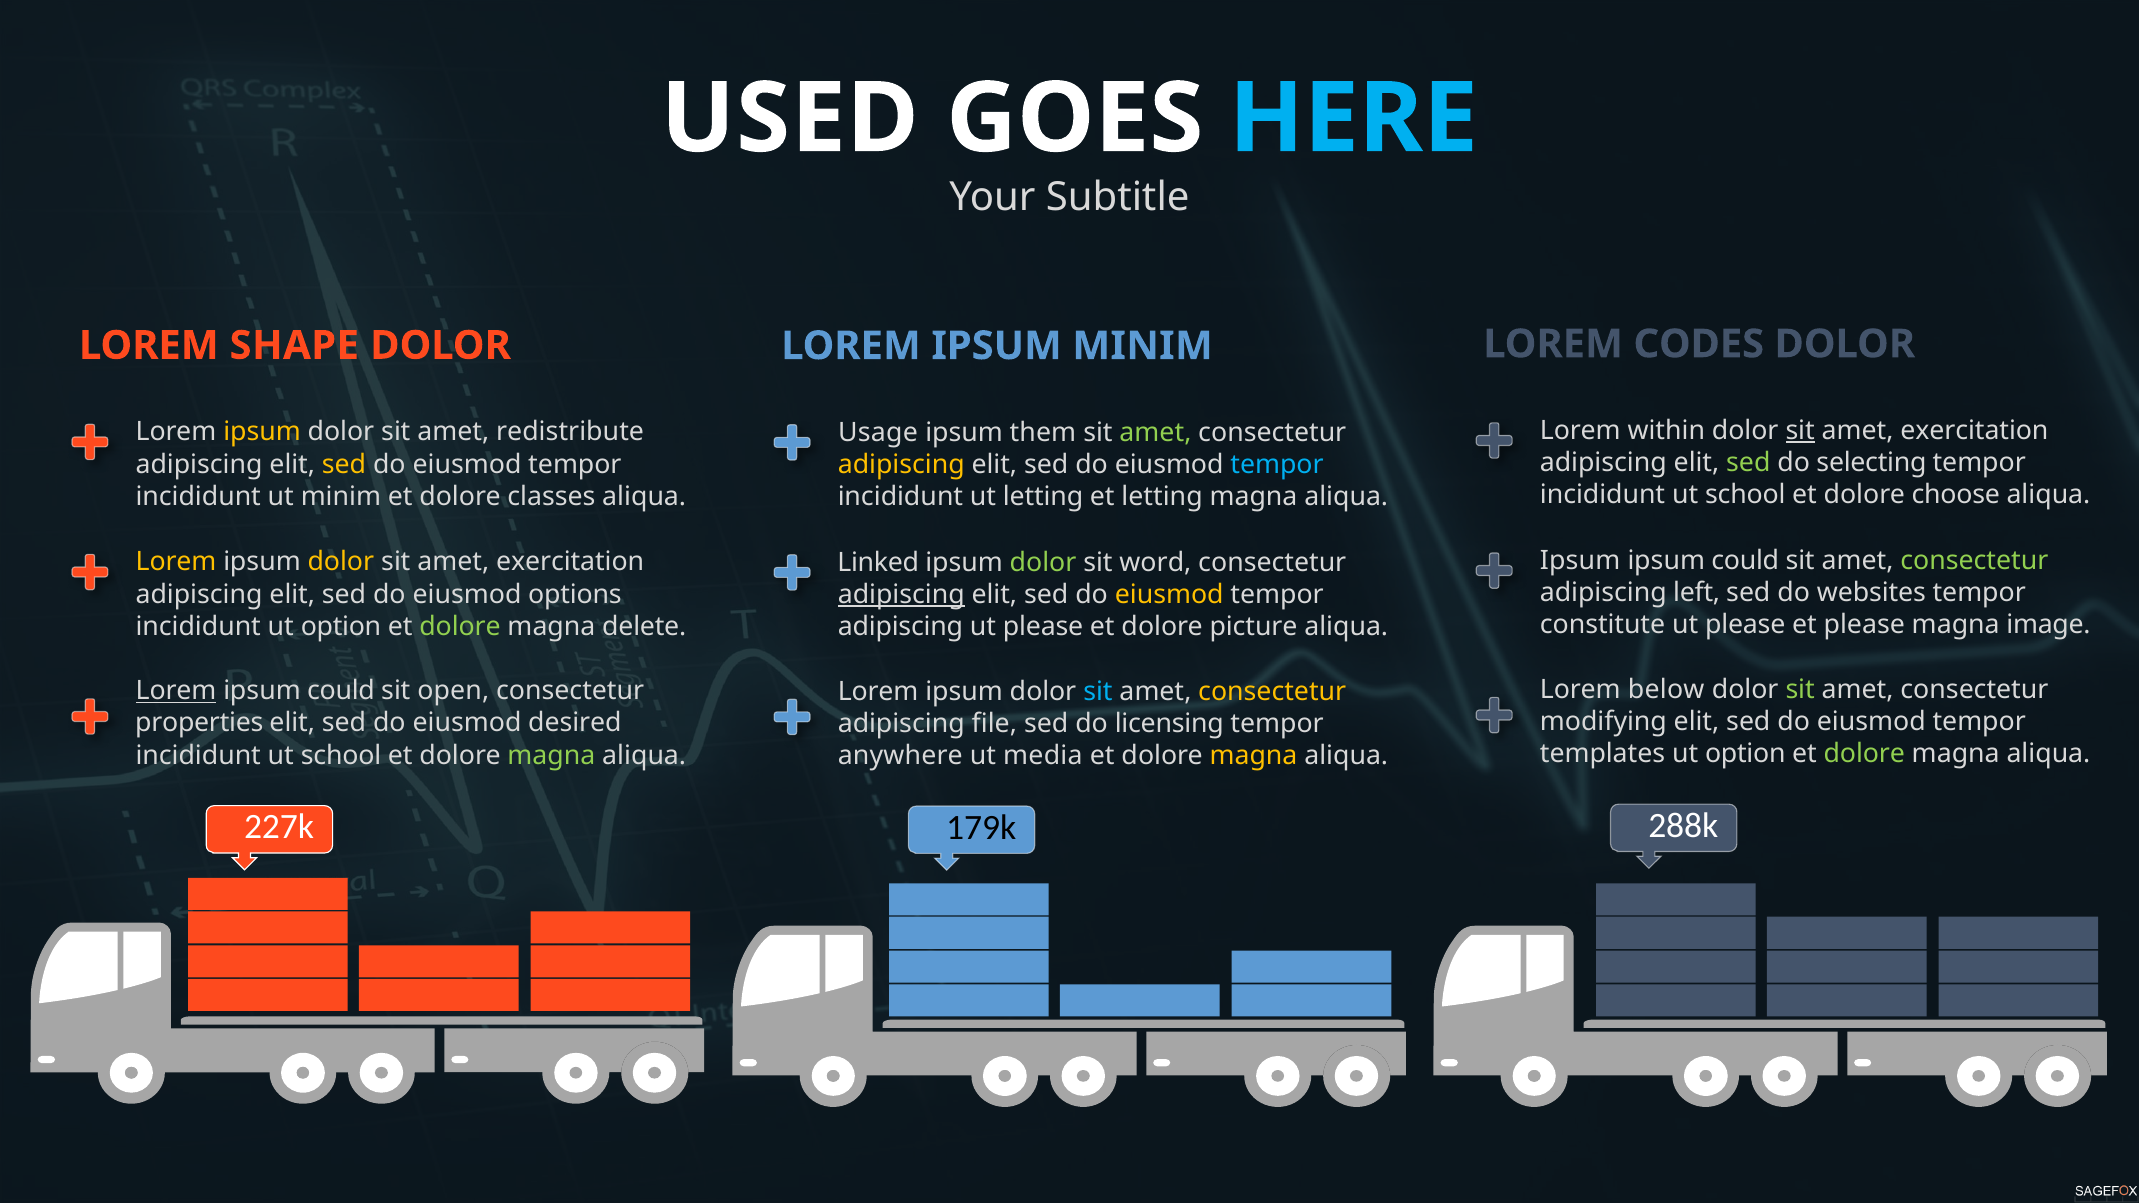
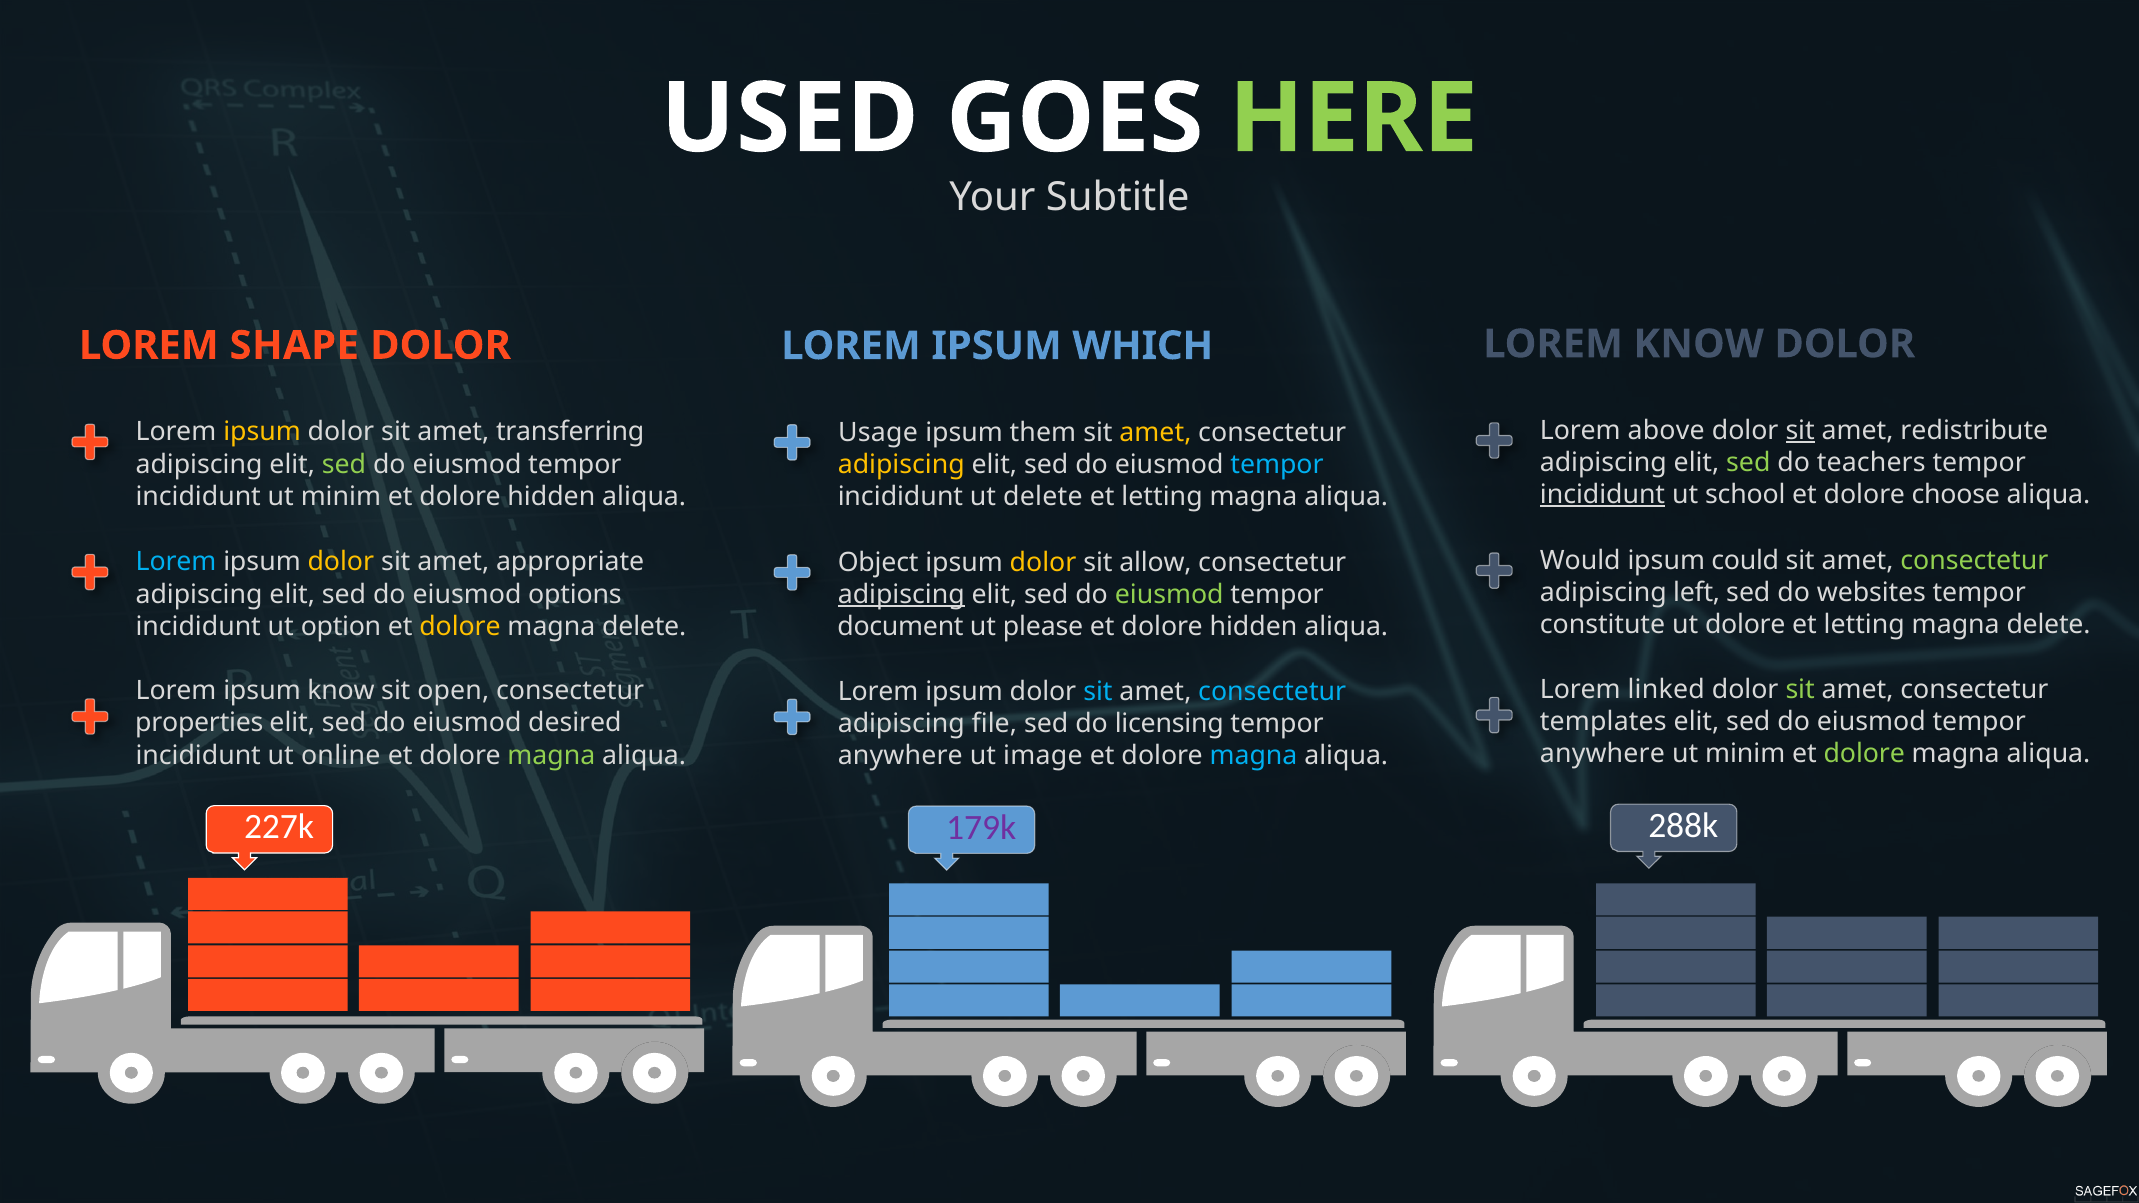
HERE colour: light blue -> light green (1353, 119)
LOREM CODES: CODES -> KNOW (1699, 344)
IPSUM MINIM: MINIM -> WHICH (1143, 346)
within: within -> above (1666, 431)
exercitation: exercitation -> redistribute (1974, 431)
redistribute: redistribute -> transferring (570, 432)
amet colour: light green -> yellow (1155, 433)
selecting: selecting -> teachers (1871, 463)
sed colour: yellow -> light green (344, 464)
incididunt underline: none -> present (1603, 495)
classes: classes -> hidden (551, 496)
ut letting: letting -> delete (1043, 497)
Ipsum: Ipsum -> Would (1580, 561)
Lorem colour: yellow -> light blue (176, 562)
exercitation: exercitation -> appropriate (570, 562)
Linked: Linked -> Object (878, 563)
dolor colour: light green -> yellow (1043, 563)
word: word -> allow (1156, 563)
eiusmod colour: yellow -> light green (1169, 595)
please: please -> dolore (1745, 625)
please: please -> letting (1864, 625)
image: image -> delete (2048, 625)
dolore colour: light green -> yellow (460, 626)
adipiscing: adipiscing -> document (901, 627)
picture: picture -> hidden (1254, 627)
below: below -> linked (1666, 690)
Lorem underline: present -> none (176, 691)
could: could -> know (341, 691)
consectetur colour: yellow -> light blue (1272, 692)
modifying: modifying -> templates (1603, 722)
templates: templates -> anywhere (1602, 754)
option: option -> minim (1745, 754)
school: school -> online (341, 755)
media: media -> image (1043, 756)
magna colour: yellow -> light blue (1254, 756)
179k colour: black -> purple (981, 828)
